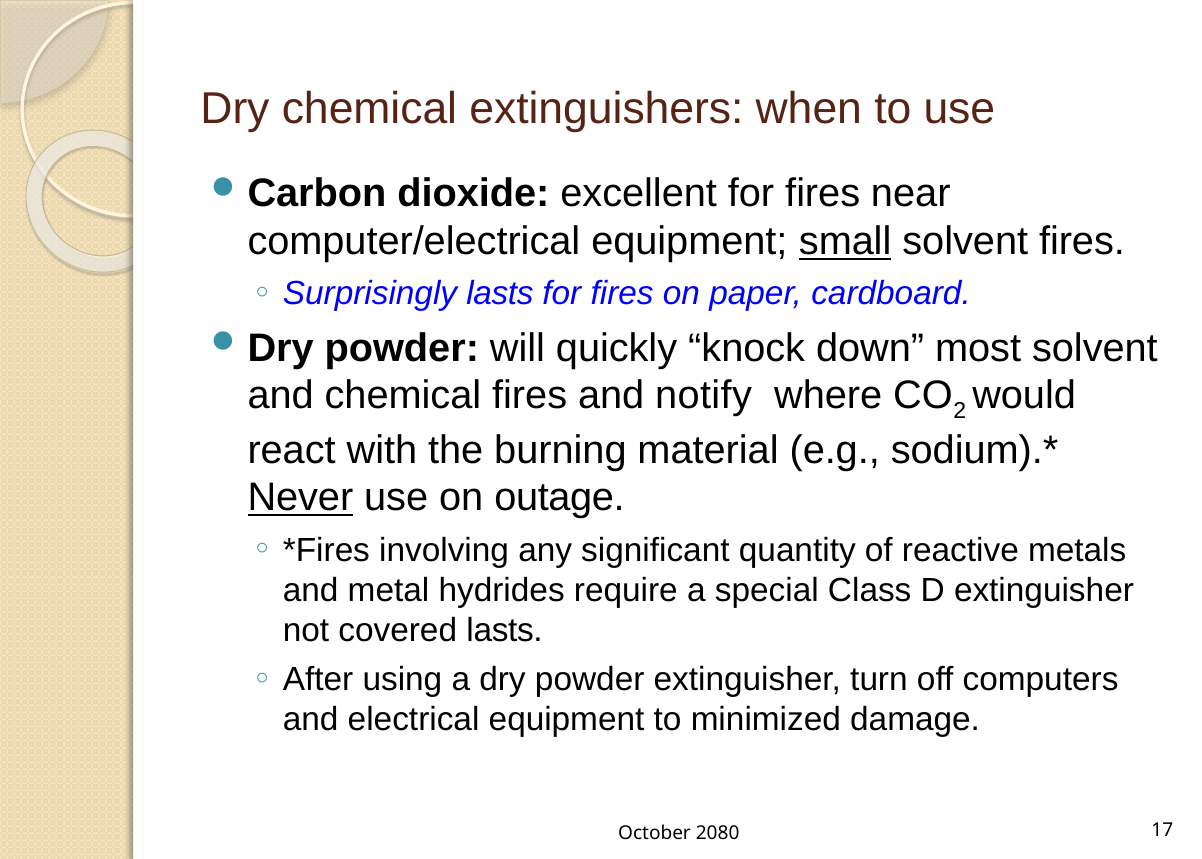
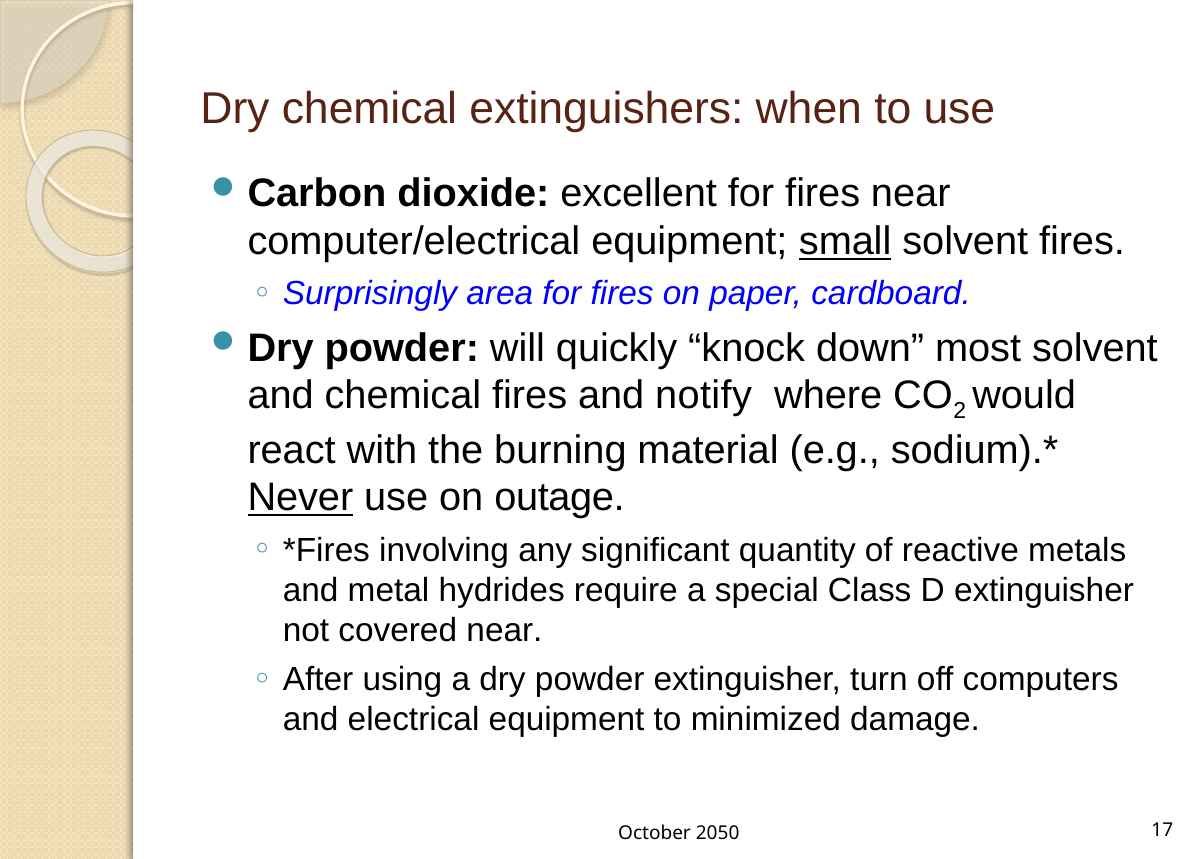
Surprisingly lasts: lasts -> area (500, 294)
covered lasts: lasts -> near (504, 630)
2080: 2080 -> 2050 (718, 833)
